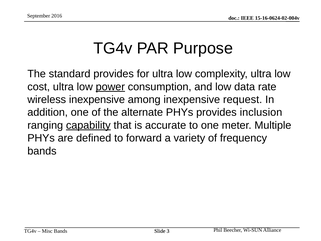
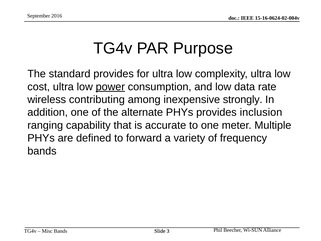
wireless inexpensive: inexpensive -> contributing (97, 100)
request: request -> strongly (243, 100)
capability underline: present -> none (88, 125)
